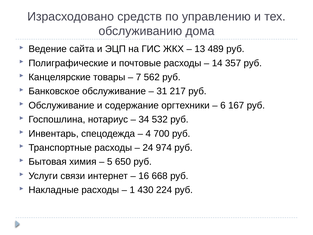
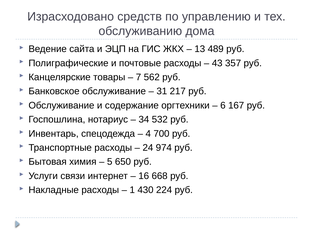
14: 14 -> 43 (217, 63)
